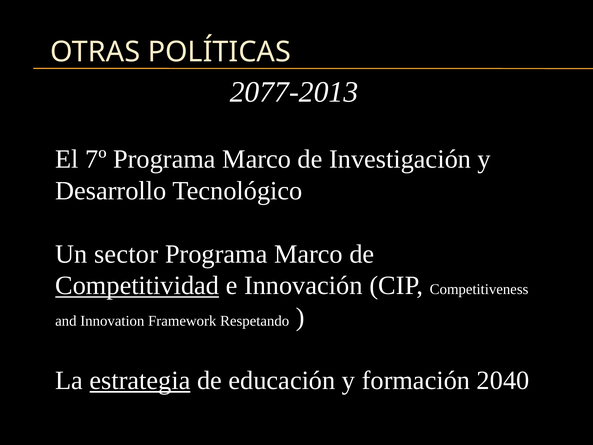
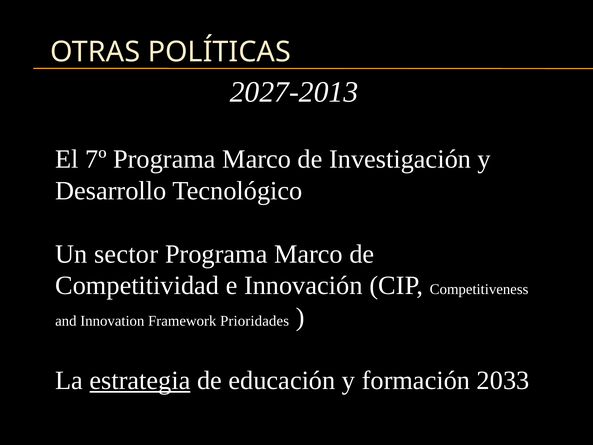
2077-2013: 2077-2013 -> 2027-2013 (294, 92)
Competitividad underline: present -> none (137, 285)
Respetando: Respetando -> Prioridades (255, 321)
2040: 2040 -> 2033 (503, 380)
